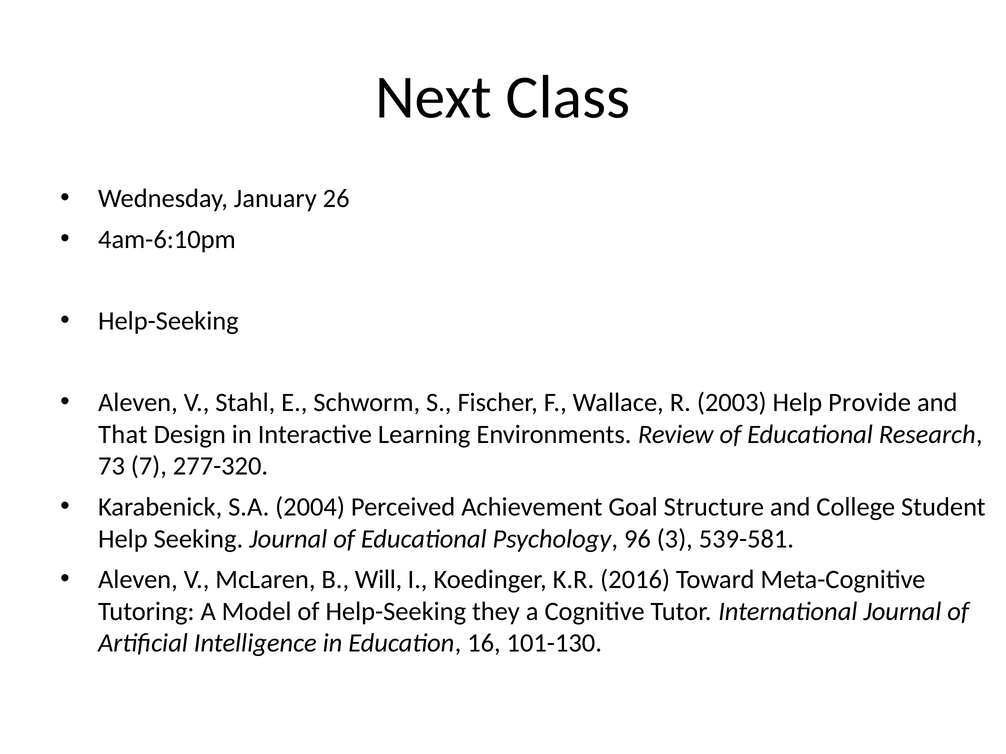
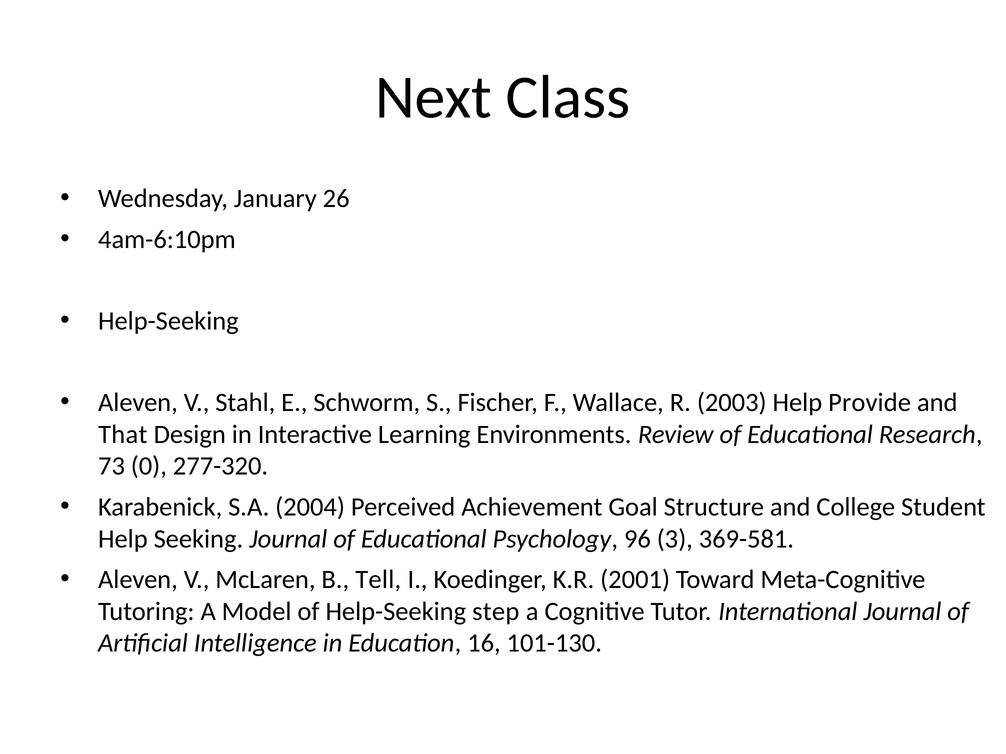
7: 7 -> 0 (149, 467)
539-581: 539-581 -> 369-581 (746, 539)
Will: Will -> Tell (378, 580)
2016: 2016 -> 2001 (635, 580)
they: they -> step (496, 612)
